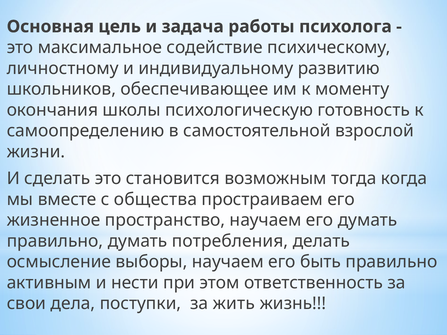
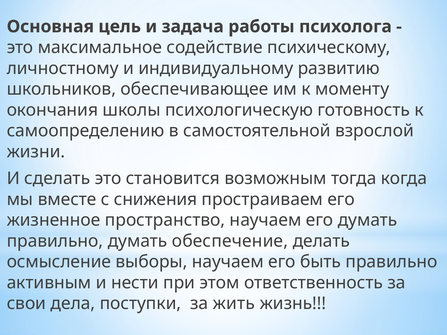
общества: общества -> снижения (156, 199)
потребления: потребления -> обеспечение (230, 241)
